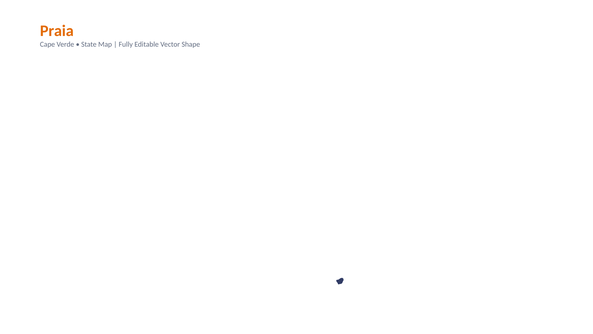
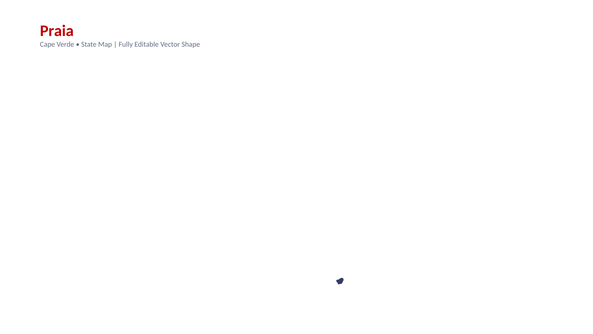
Praia colour: orange -> red (57, 31)
